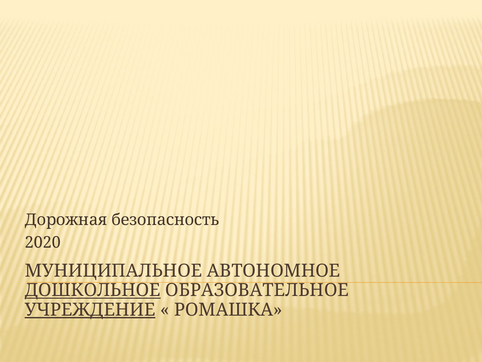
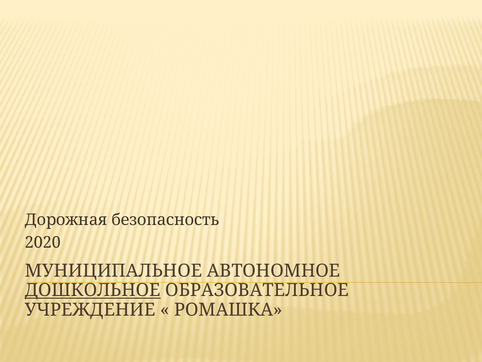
УЧРЕЖДЕНИЕ underline: present -> none (90, 309)
